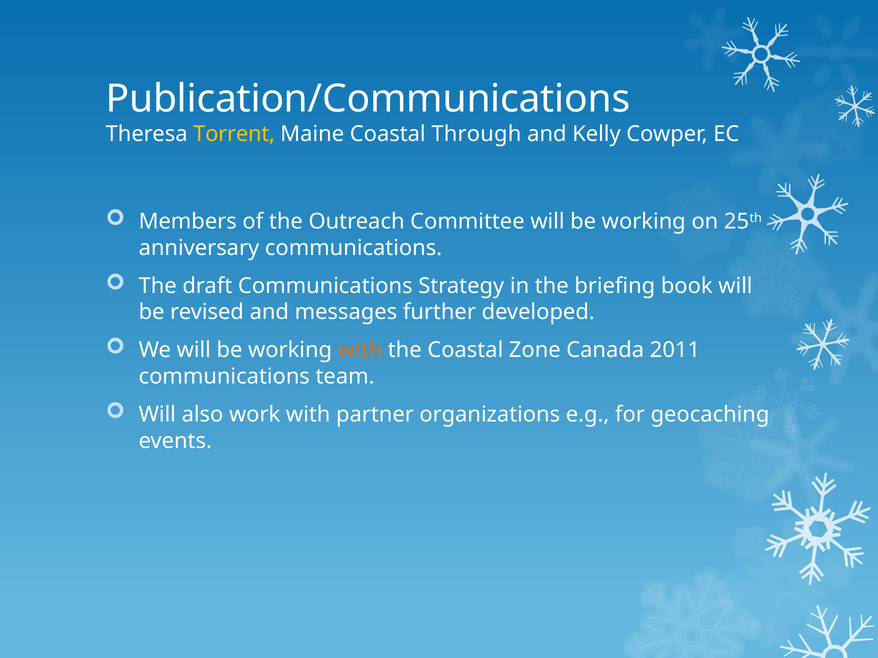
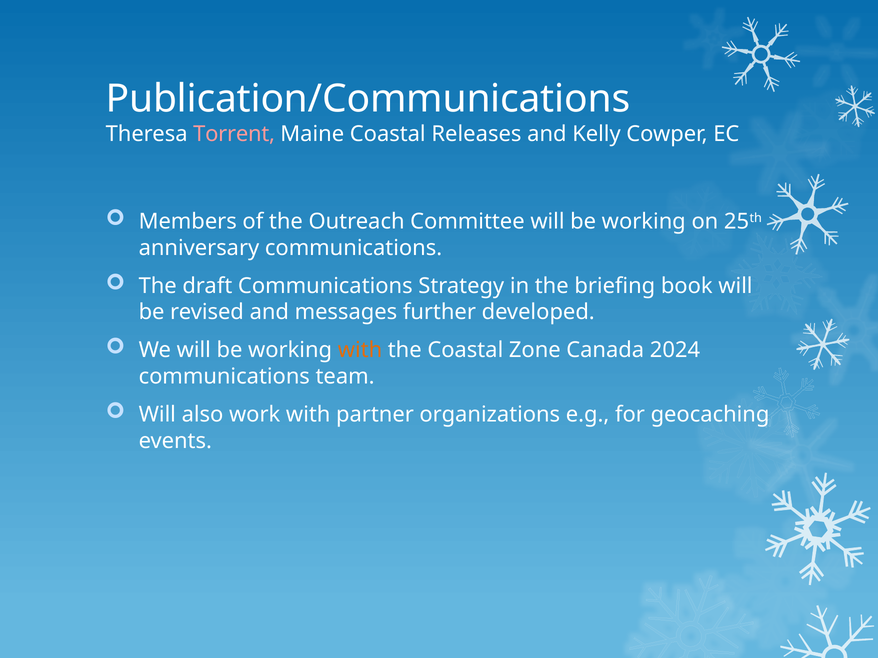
Torrent colour: yellow -> pink (234, 134)
Through: Through -> Releases (476, 134)
2011: 2011 -> 2024 (675, 351)
